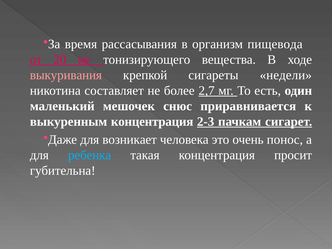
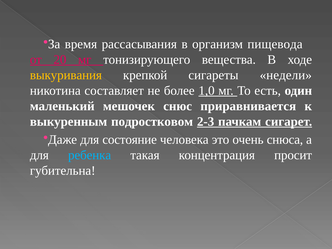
выкуривания colour: pink -> yellow (66, 75)
2,7: 2,7 -> 1,0 (207, 91)
выкуренным концентрация: концентрация -> подростковом (152, 122)
возникает: возникает -> состояние (130, 140)
понос: понос -> снюса (285, 140)
